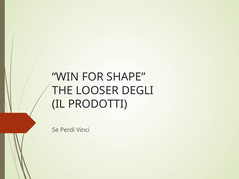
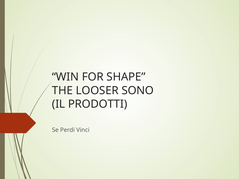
DEGLI: DEGLI -> SONO (138, 91)
